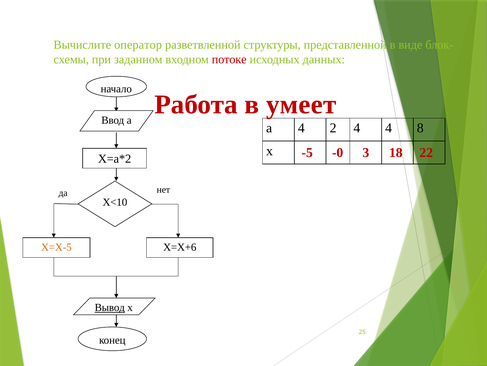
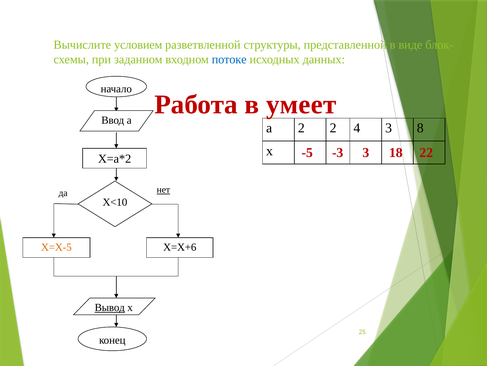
оператор: оператор -> условием (138, 45)
потоке colour: red -> blue (229, 59)
а 4: 4 -> 2 (301, 128)
4 4: 4 -> 3 (389, 128)
-0: -0 -> -3 (338, 152)
нет underline: none -> present (163, 189)
